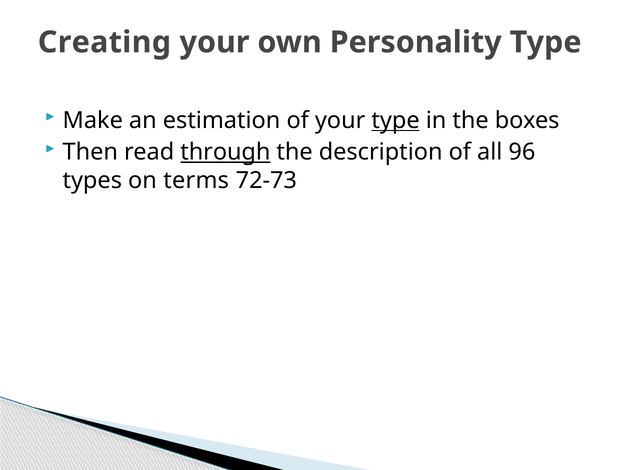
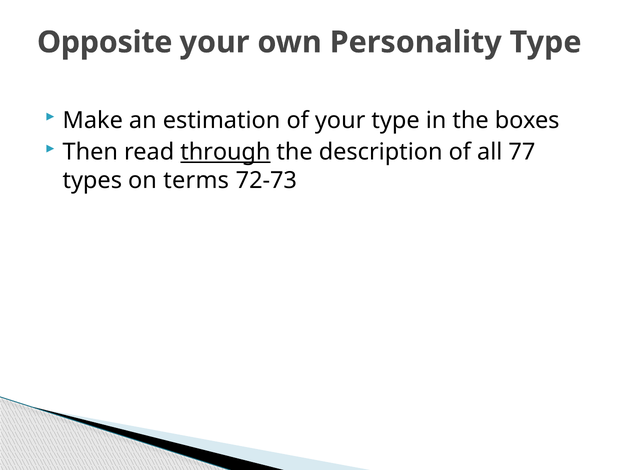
Creating: Creating -> Opposite (105, 42)
type underline: present -> none (396, 120)
96: 96 -> 77 (522, 152)
